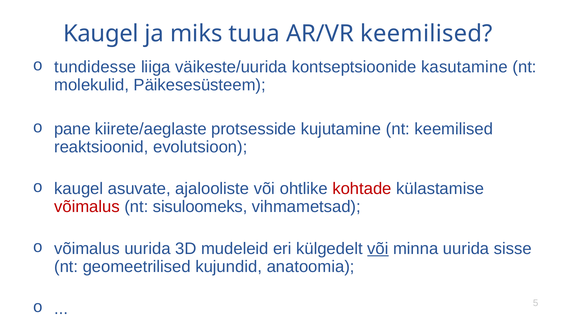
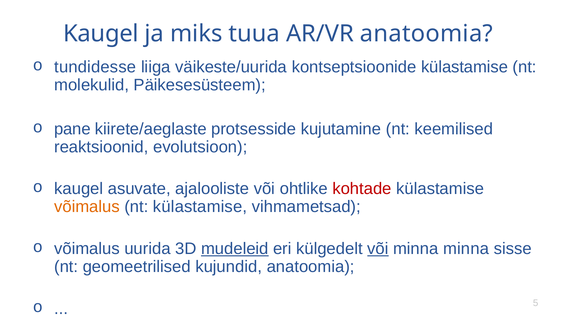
AR/VR keemilised: keemilised -> anatoomia (426, 34)
kontseptsioonide kasutamine: kasutamine -> külastamise (465, 67)
võimalus colour: red -> orange (87, 207)
nt sisuloomeks: sisuloomeks -> külastamise (200, 207)
mudeleid underline: none -> present (235, 249)
minna uurida: uurida -> minna (466, 249)
